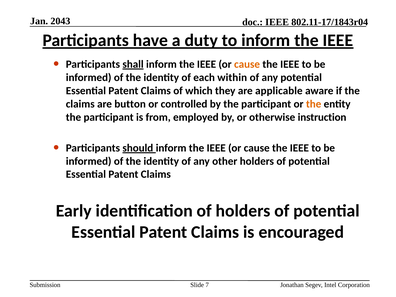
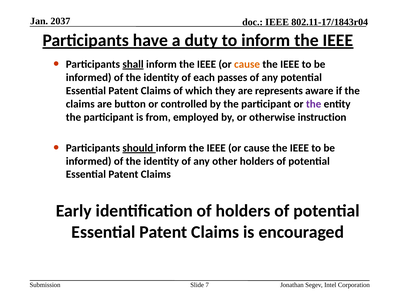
2043: 2043 -> 2037 (60, 21)
within: within -> passes (232, 78)
applicable: applicable -> represents (279, 91)
the colour: orange -> purple (314, 104)
